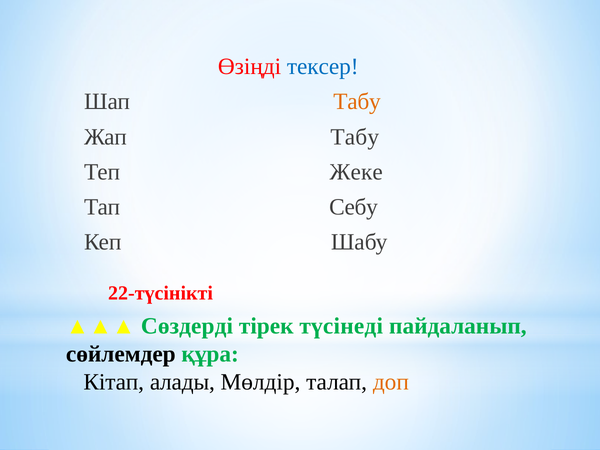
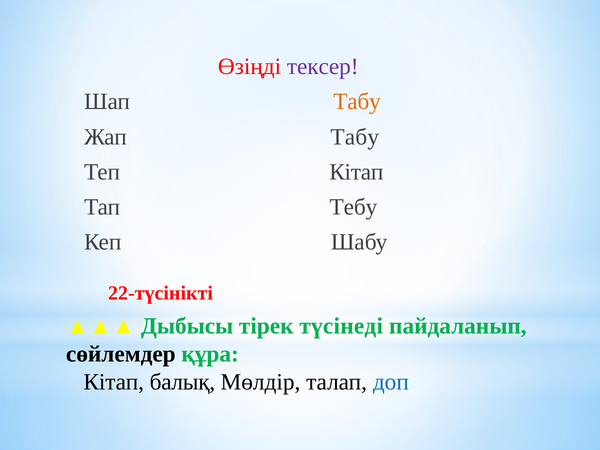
тексер colour: blue -> purple (323, 67)
Теп Жеке: Жеке -> Кітап (356, 172)
Себу: Себу -> Тебу (353, 207)
Сөздерді: Сөздерді -> Дыбысы (187, 326)
алады: алады -> балық (182, 382)
доп colour: orange -> blue (391, 382)
